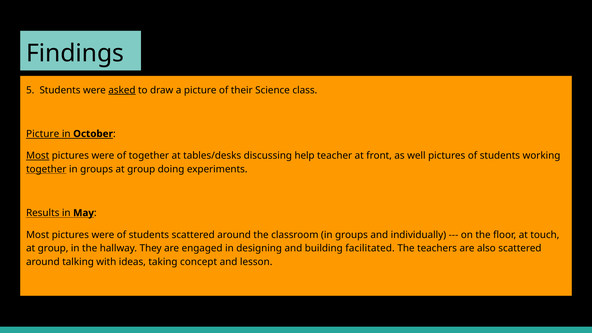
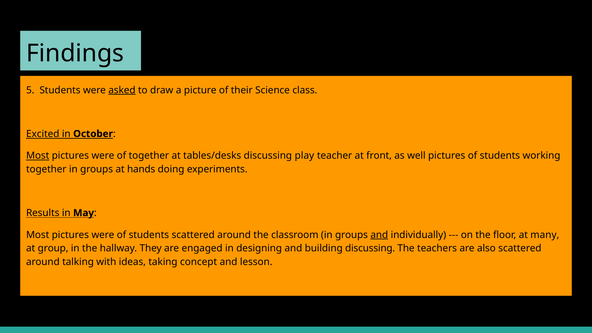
Picture: Picture -> Excited (43, 134)
help: help -> play (304, 156)
together underline: present -> none (46, 169)
groups at group: group -> hands (141, 169)
and underline: none -> present (379, 235)
touch: touch -> many (545, 235)
building facilitated: facilitated -> discussing (370, 248)
